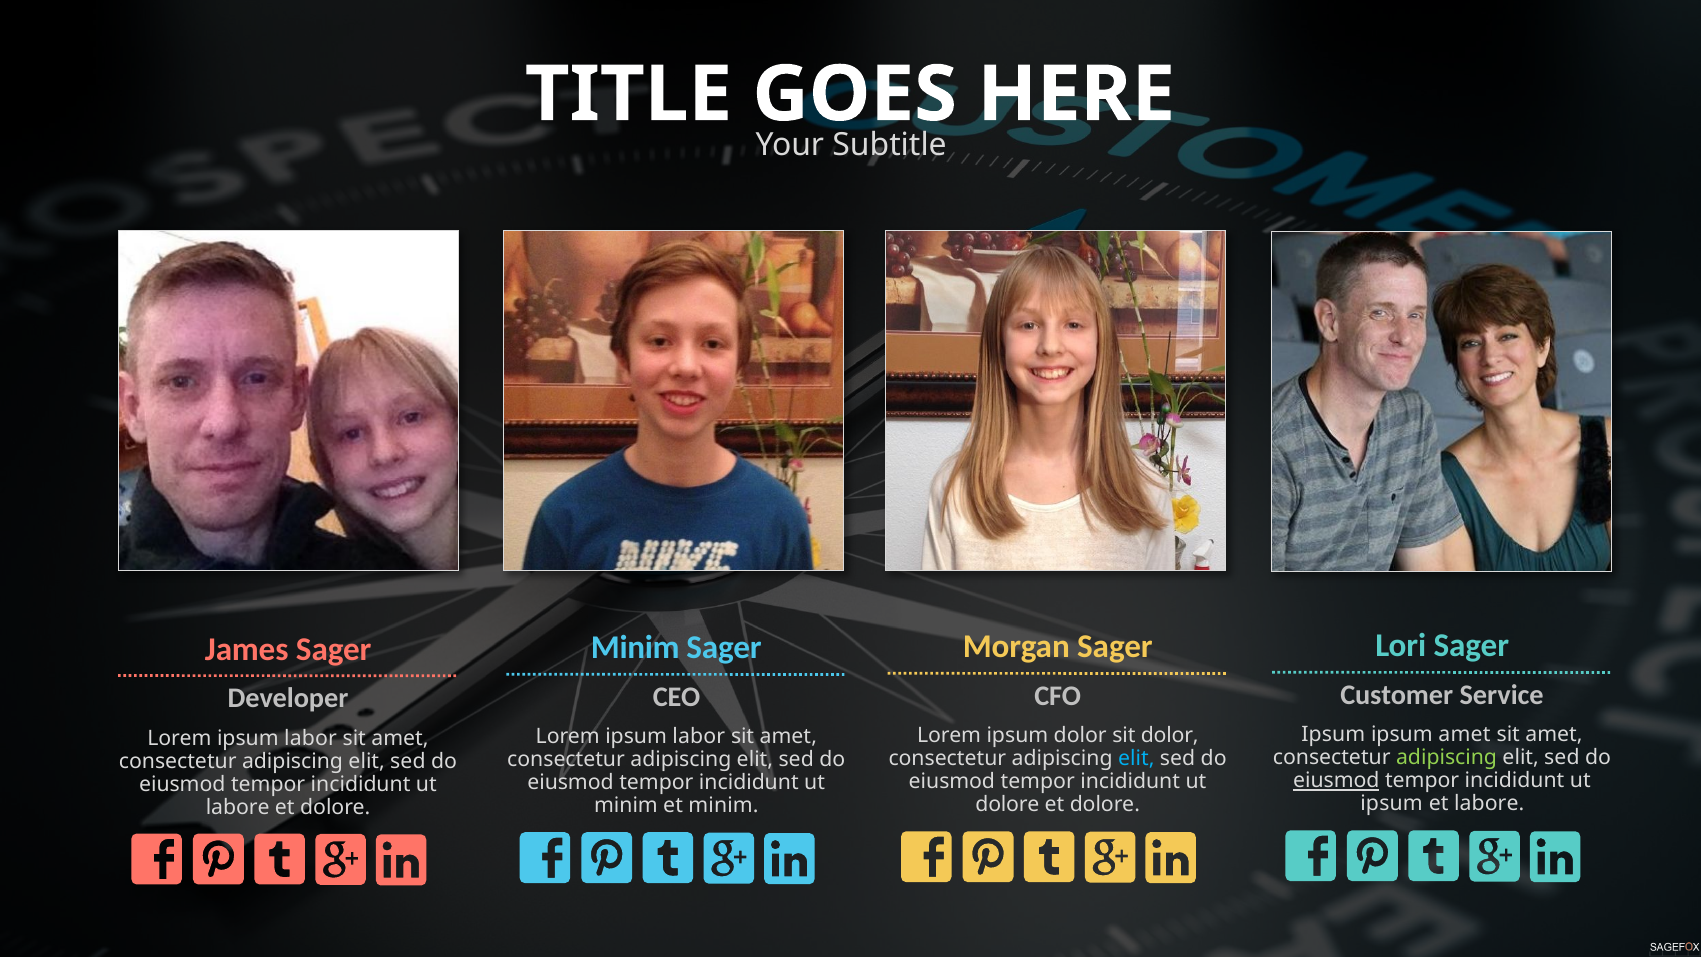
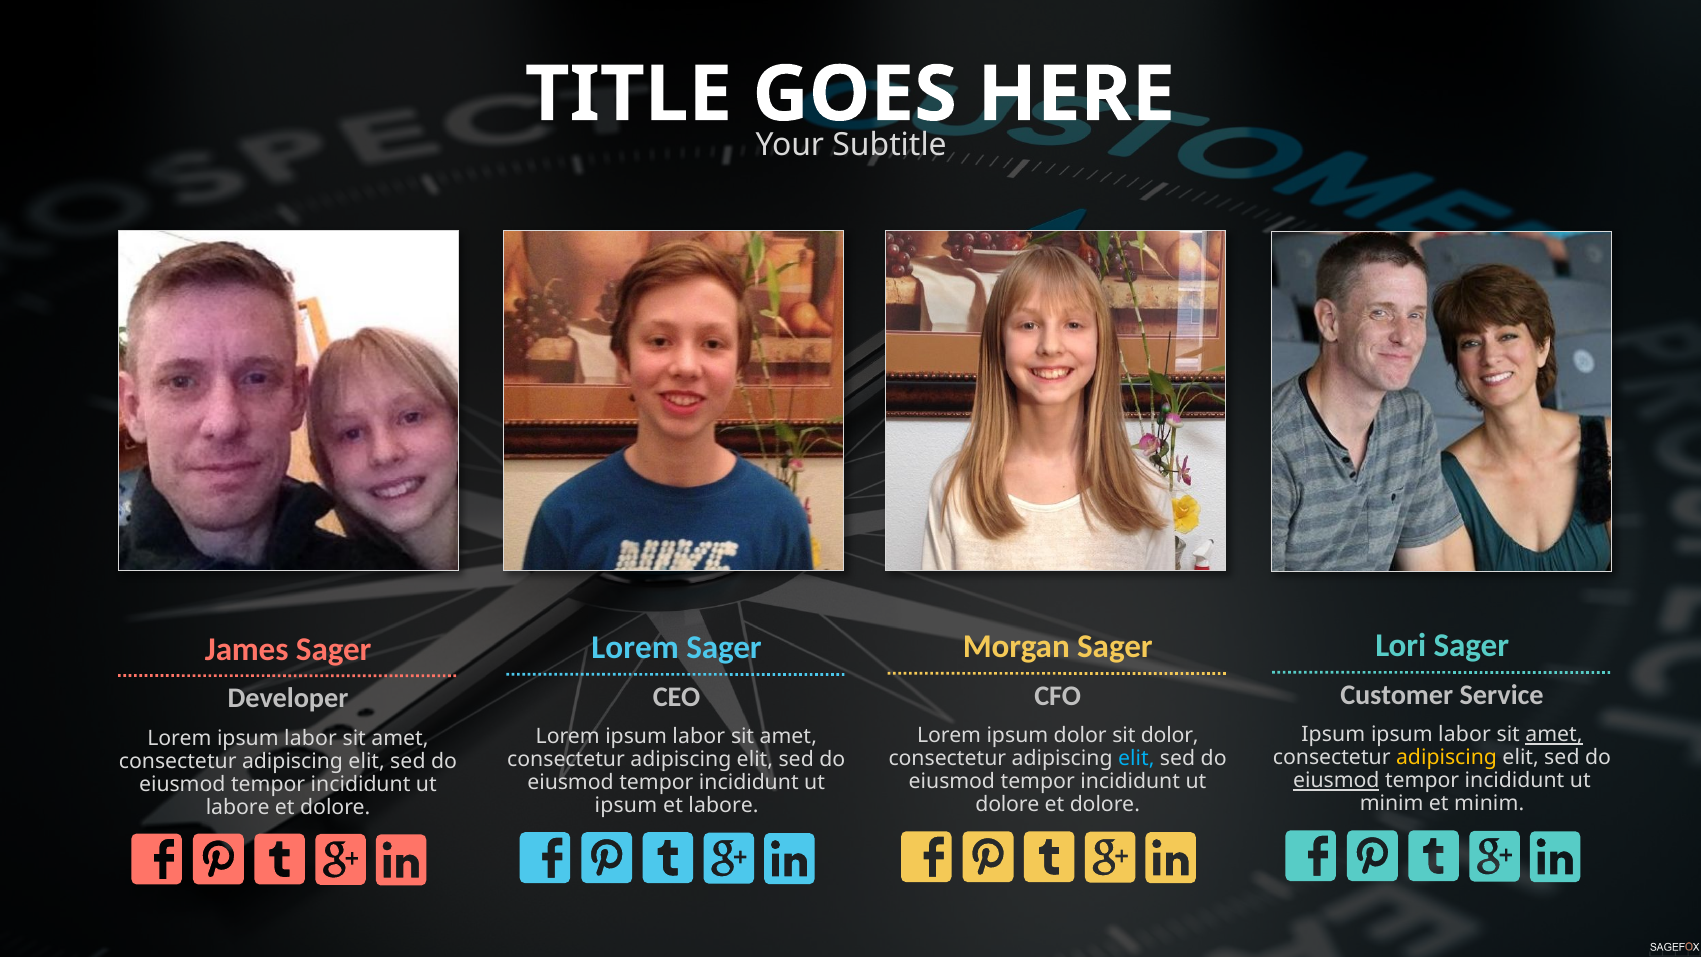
Minim: Minim -> Lorem (635, 648)
amet: amet -> labor (1464, 735)
amet underline: none -> present (1554, 735)
adipiscing colour: light green -> yellow (1447, 758)
ipsum: ipsum -> minim (1392, 804)
et labore: labore -> minim (1489, 804)
minim: minim -> ipsum (626, 806)
et minim: minim -> labore (724, 806)
